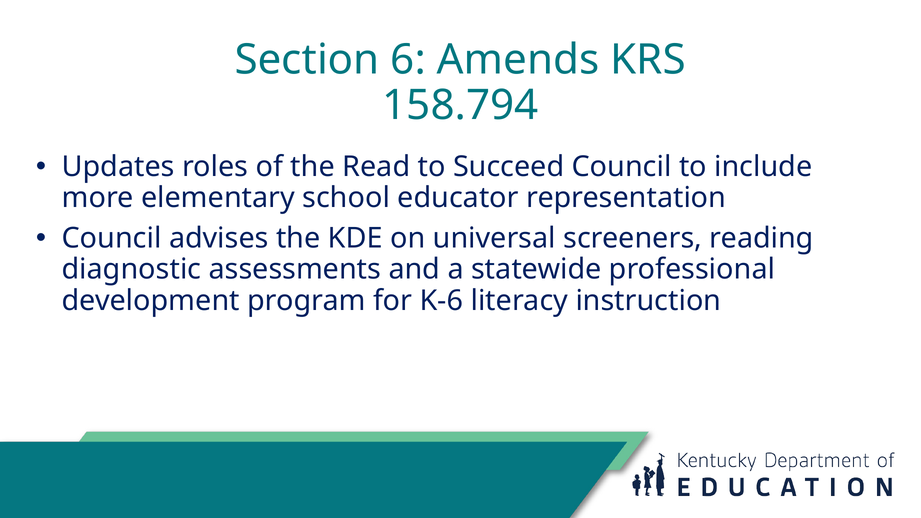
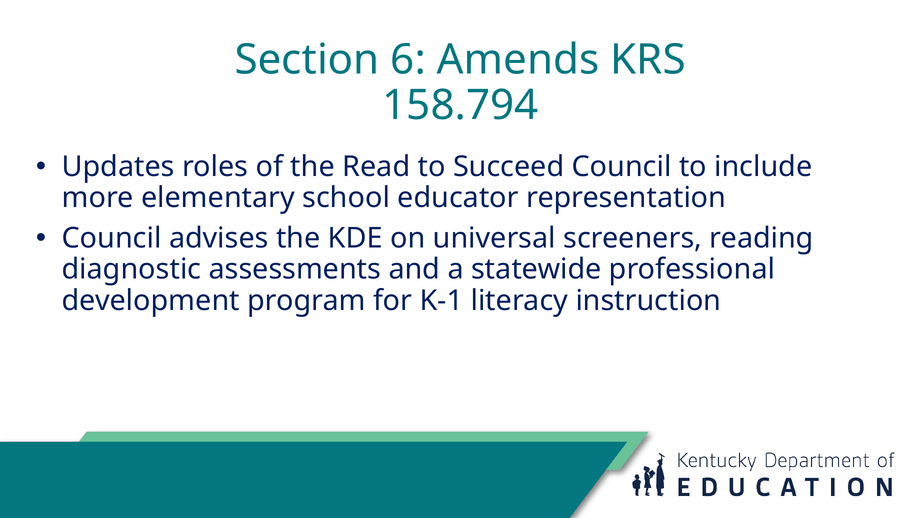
K-6: K-6 -> K-1 (441, 301)
